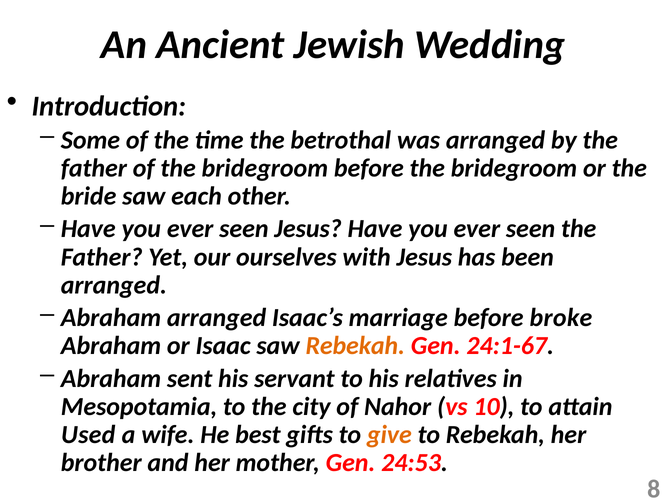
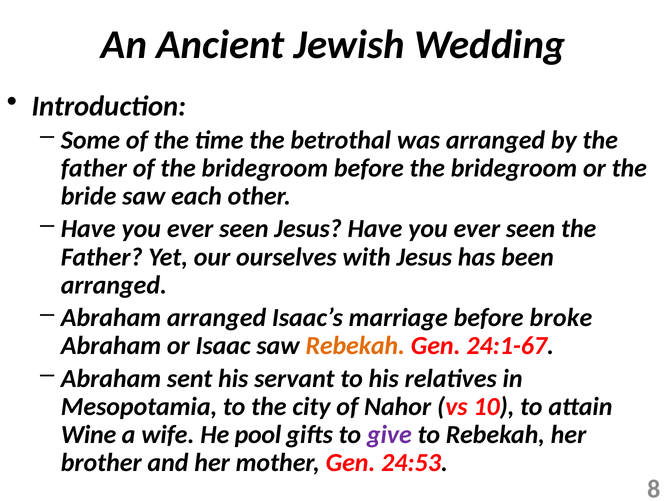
Used: Used -> Wine (89, 434)
best: best -> pool (258, 434)
give colour: orange -> purple (389, 434)
